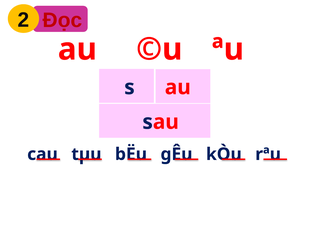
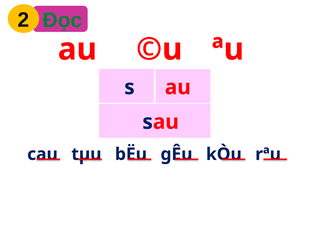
Đọc colour: red -> green (62, 20)
